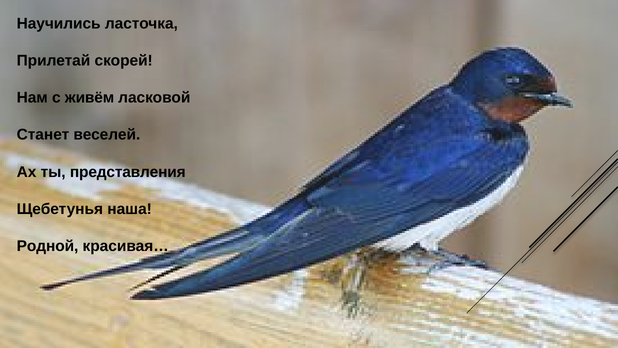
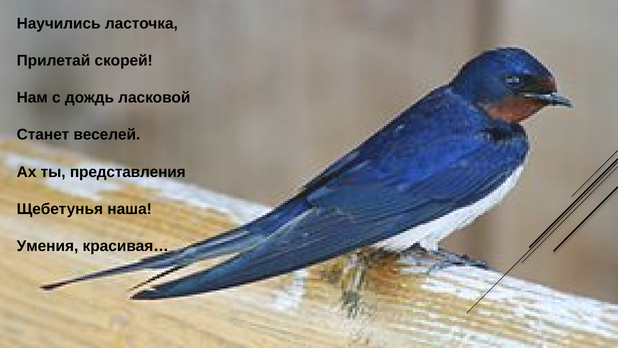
живём: живём -> дождь (89, 98)
Родной: Родной -> Умения (47, 246)
